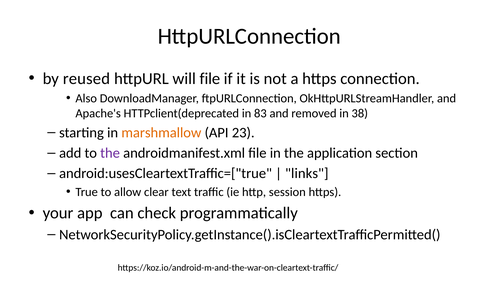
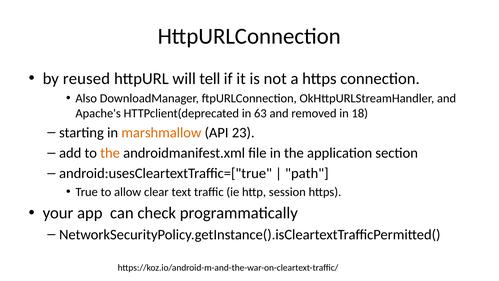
will file: file -> tell (210, 79)
83: 83 -> 63 (260, 113)
38: 38 -> 18 (360, 113)
the colour: purple -> orange (110, 153)
links: links -> path (307, 173)
